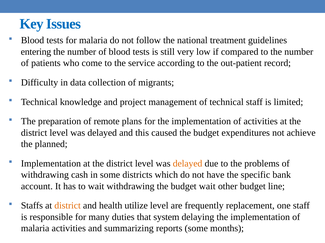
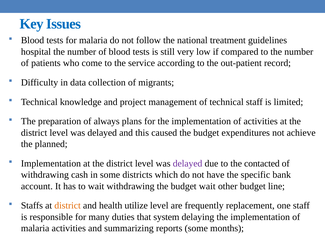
entering: entering -> hospital (36, 52)
remote: remote -> always (107, 122)
delayed colour: orange -> purple (188, 164)
problems: problems -> contacted (262, 164)
